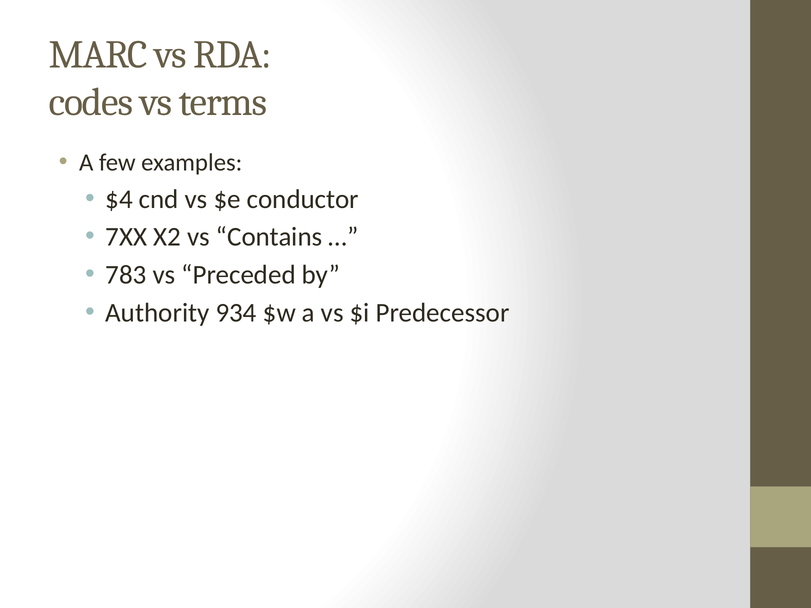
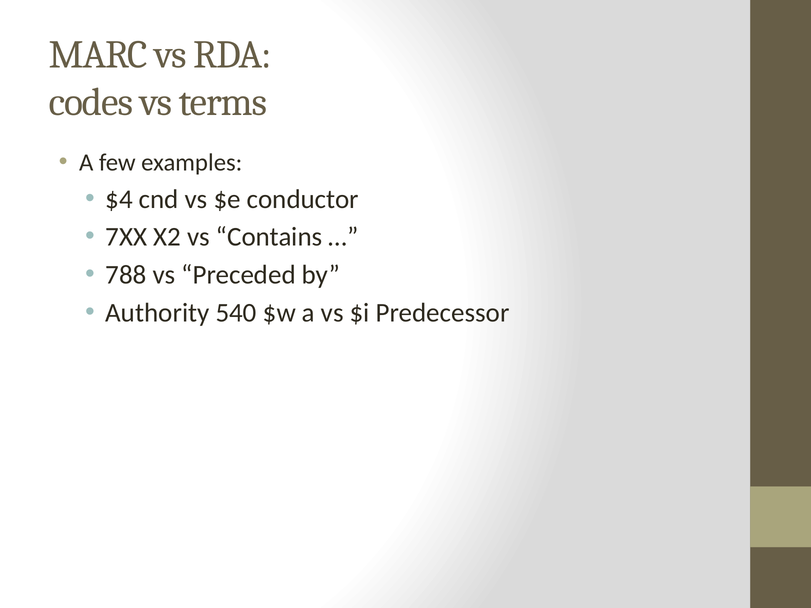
783: 783 -> 788 (126, 275)
934: 934 -> 540 (236, 313)
